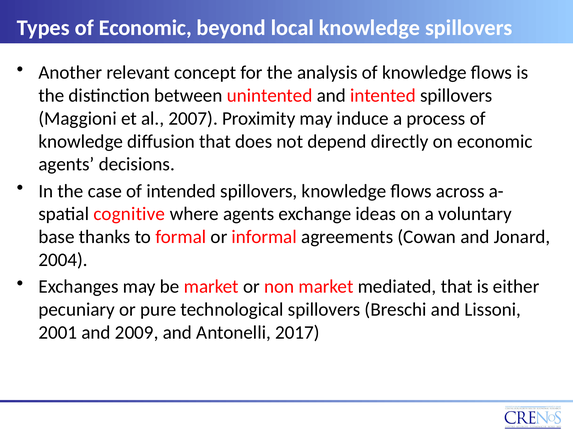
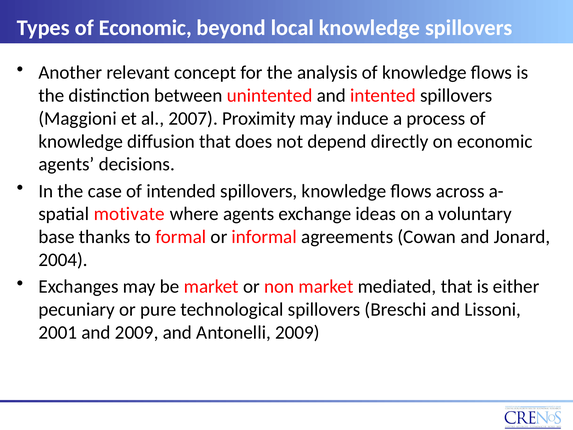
cognitive: cognitive -> motivate (129, 214)
Antonelli 2017: 2017 -> 2009 (297, 332)
